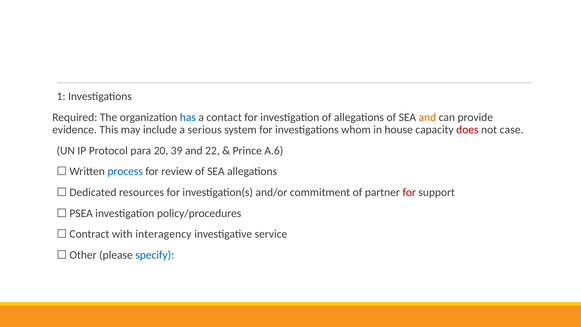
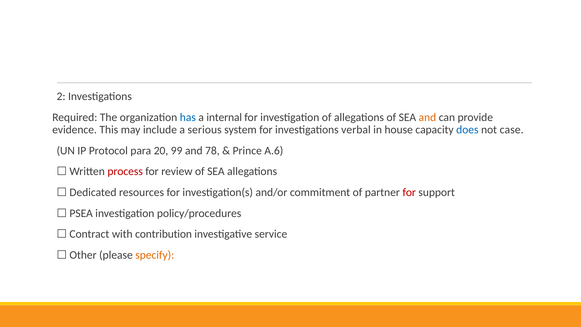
1: 1 -> 2 (61, 96)
contact: contact -> internal (224, 117)
whom: whom -> verbal (356, 130)
does colour: red -> blue (467, 130)
39: 39 -> 99 (177, 150)
22: 22 -> 78 (212, 150)
process colour: blue -> red (125, 171)
interagency: interagency -> contribution (164, 234)
specify colour: blue -> orange (155, 255)
